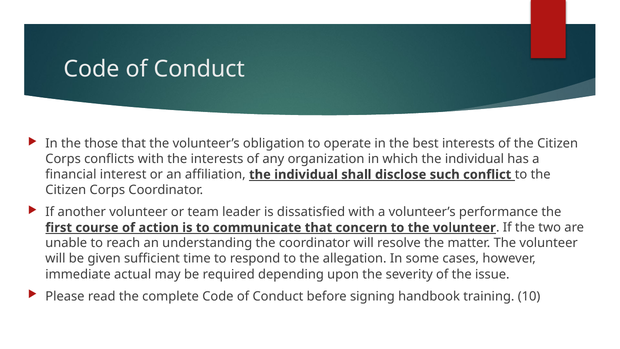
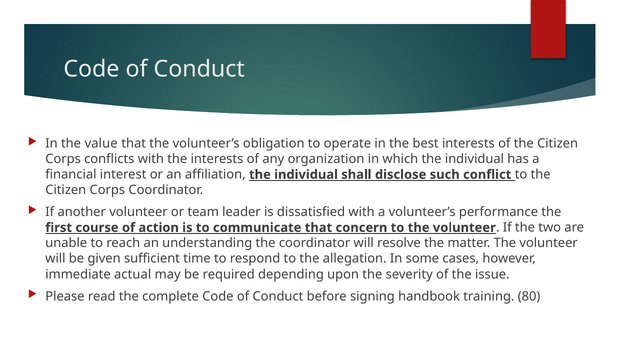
those: those -> value (101, 143)
10: 10 -> 80 (529, 296)
